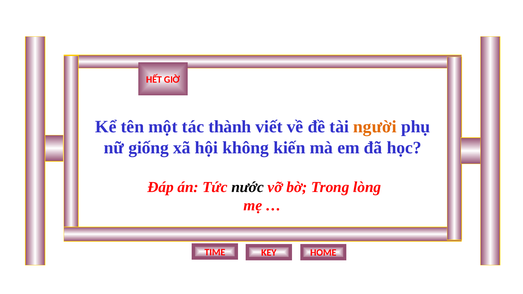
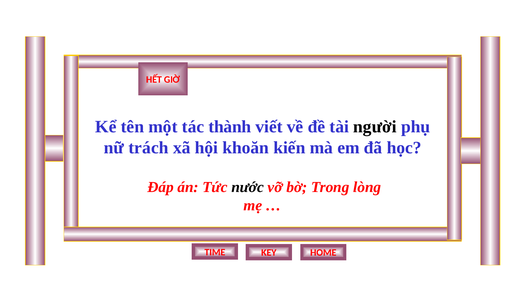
người colour: orange -> black (375, 127)
giống: giống -> trách (148, 148)
không: không -> khoăn (246, 148)
